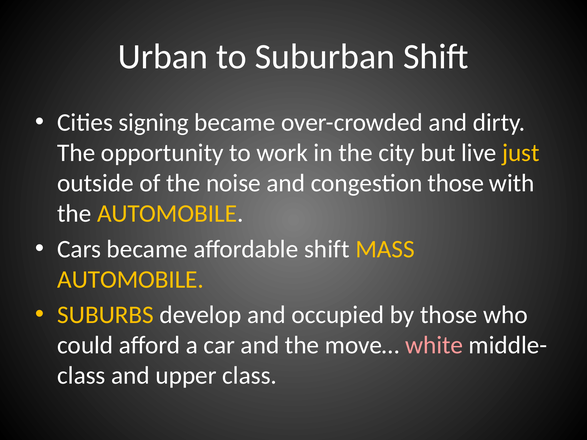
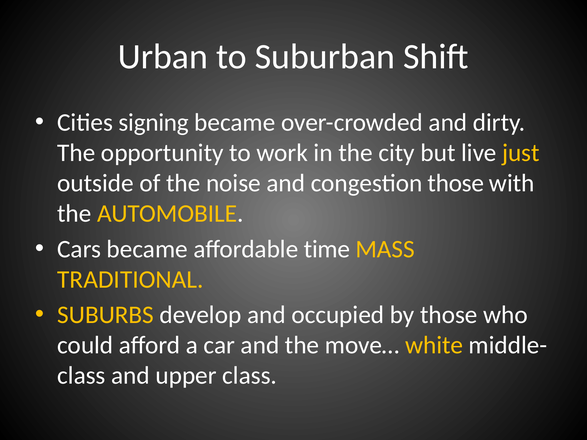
affordable shift: shift -> time (327, 249)
AUTOMOBILE: AUTOMOBILE -> TRADITIONAL (130, 280)
white colour: pink -> yellow (434, 345)
